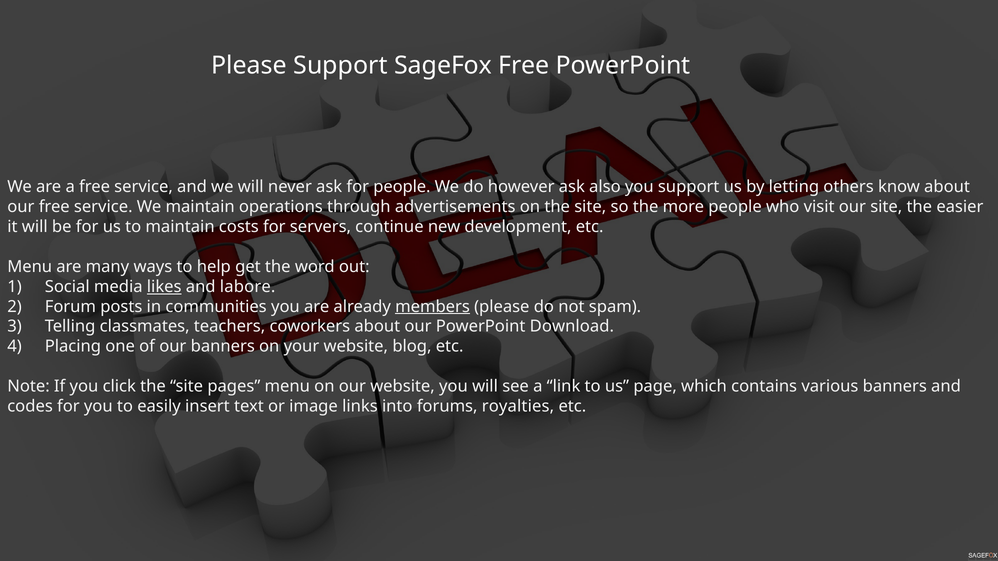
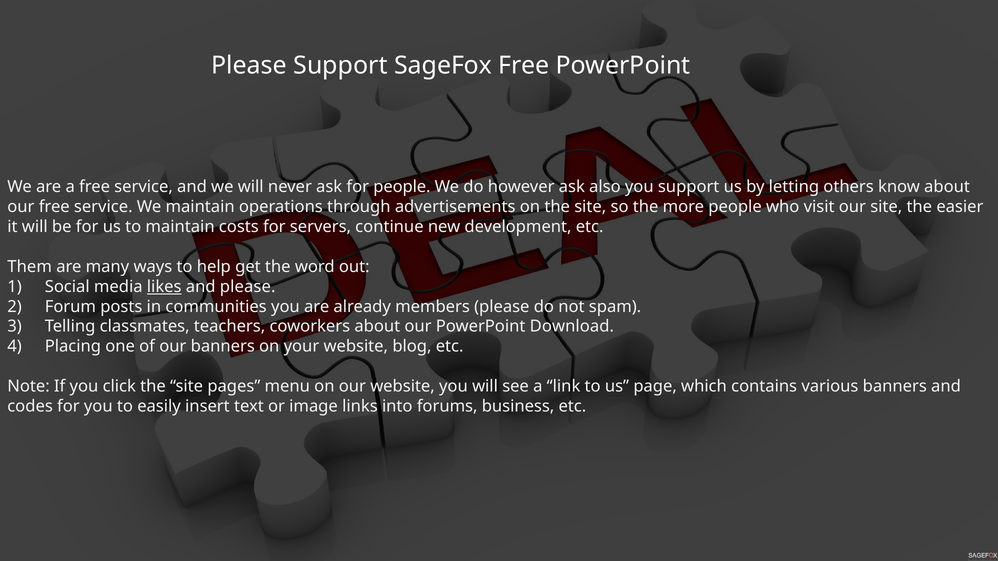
Menu: Menu -> Them (30, 267)
and labore: labore -> please (248, 287)
members underline: present -> none (433, 307)
royalties: royalties -> business (518, 407)
